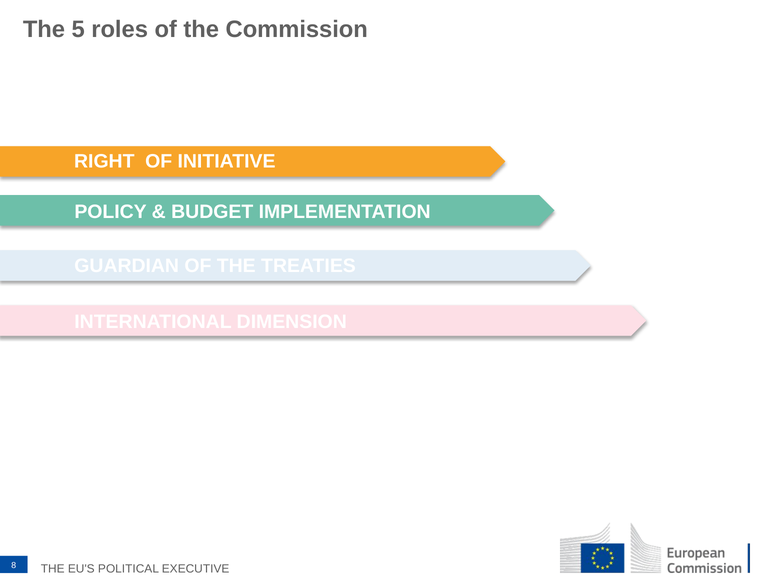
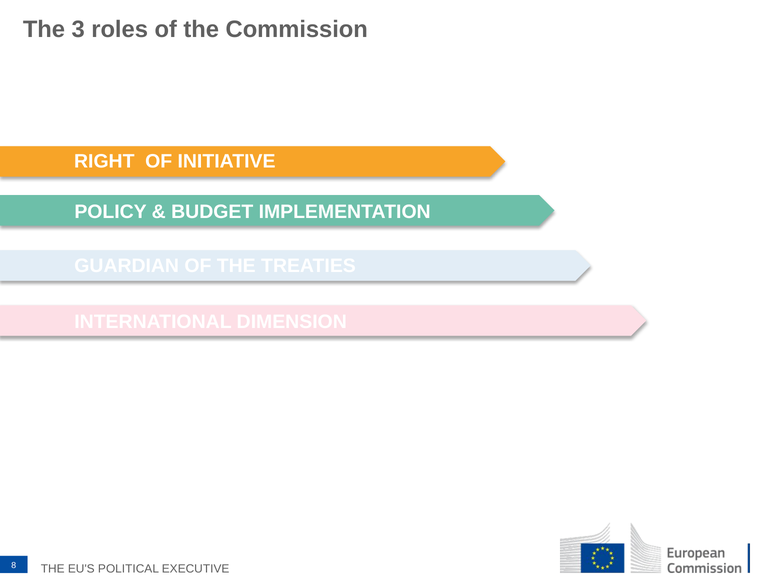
5: 5 -> 3 (78, 30)
